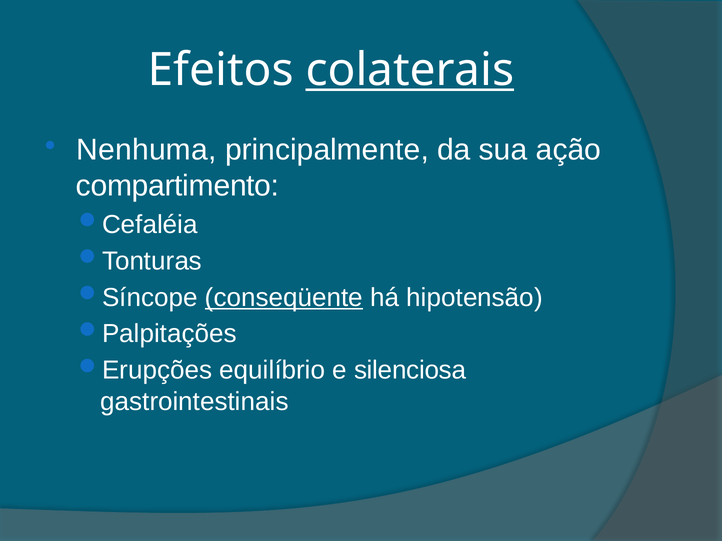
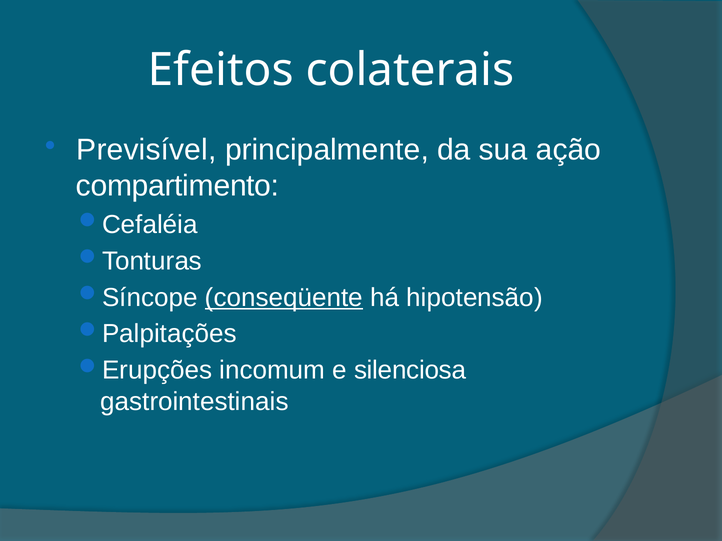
colaterais underline: present -> none (410, 70)
Nenhuma: Nenhuma -> Previsível (146, 150)
equilíbrio: equilíbrio -> incomum (272, 371)
